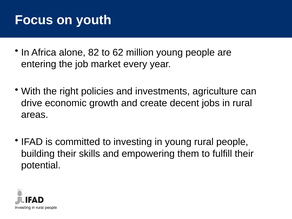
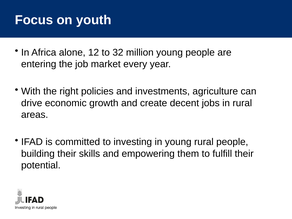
82: 82 -> 12 (94, 52)
62: 62 -> 32 (118, 52)
